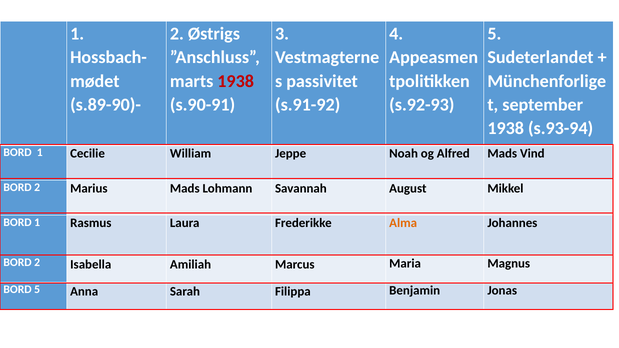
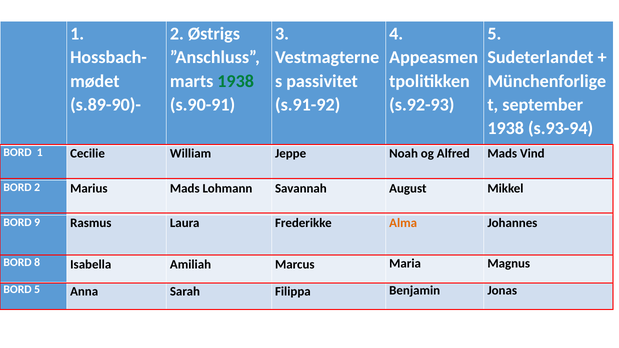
1938 colour: red -> green (236, 81)
1: 1 -> 9 (37, 222)
2: 2 -> 8 (37, 263)
